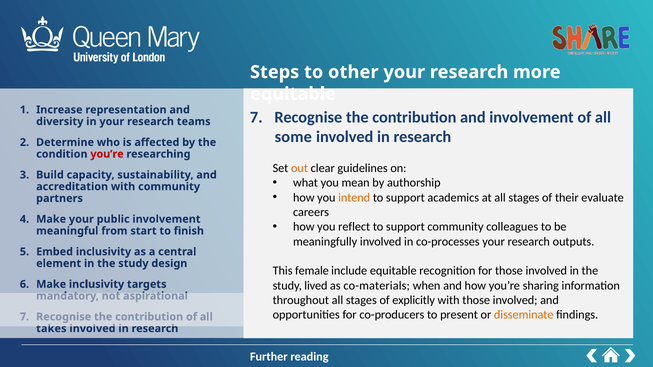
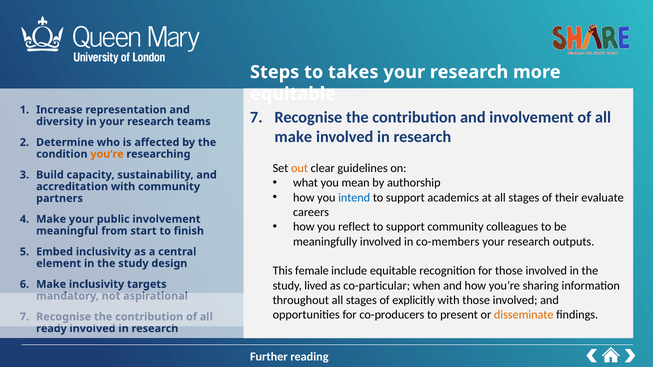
other: other -> takes (353, 72)
some: some -> make (293, 137)
you’re colour: red -> orange (107, 154)
intend colour: orange -> blue (354, 198)
co-processes: co-processes -> co-members (448, 242)
co-materials: co-materials -> co-particular (377, 286)
takes: takes -> ready (51, 329)
